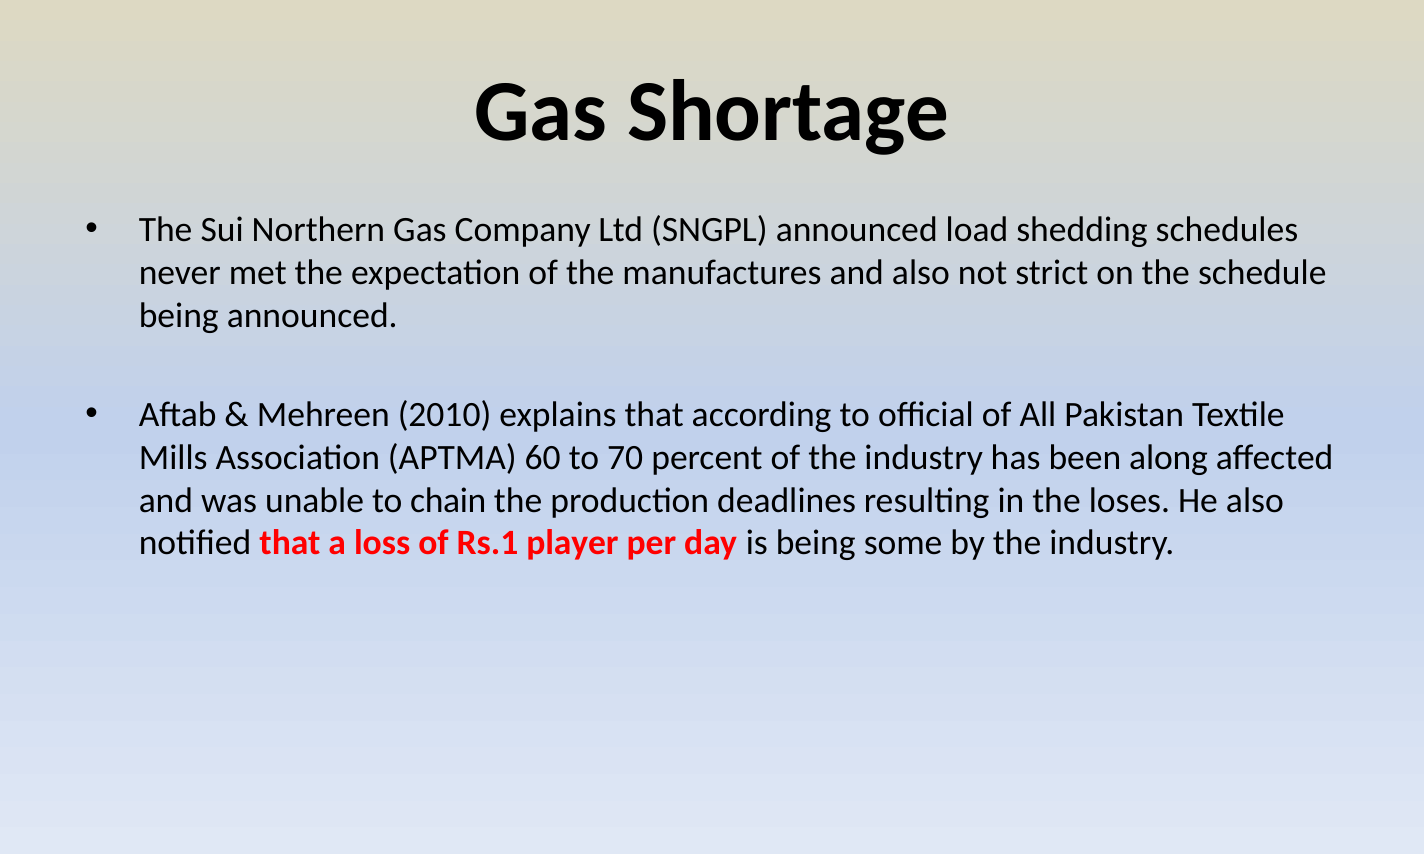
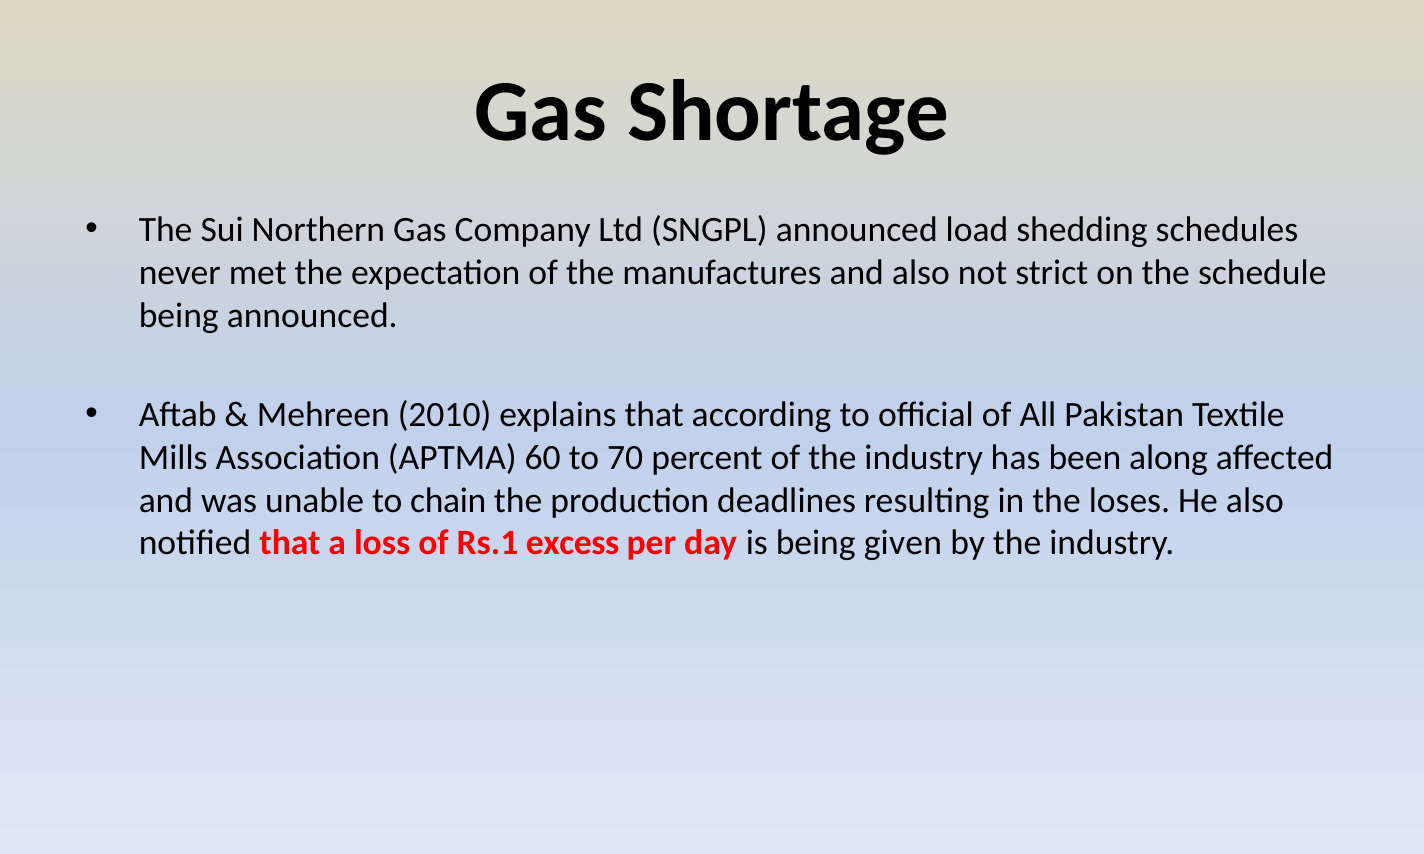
player: player -> excess (573, 543)
some: some -> given (903, 543)
